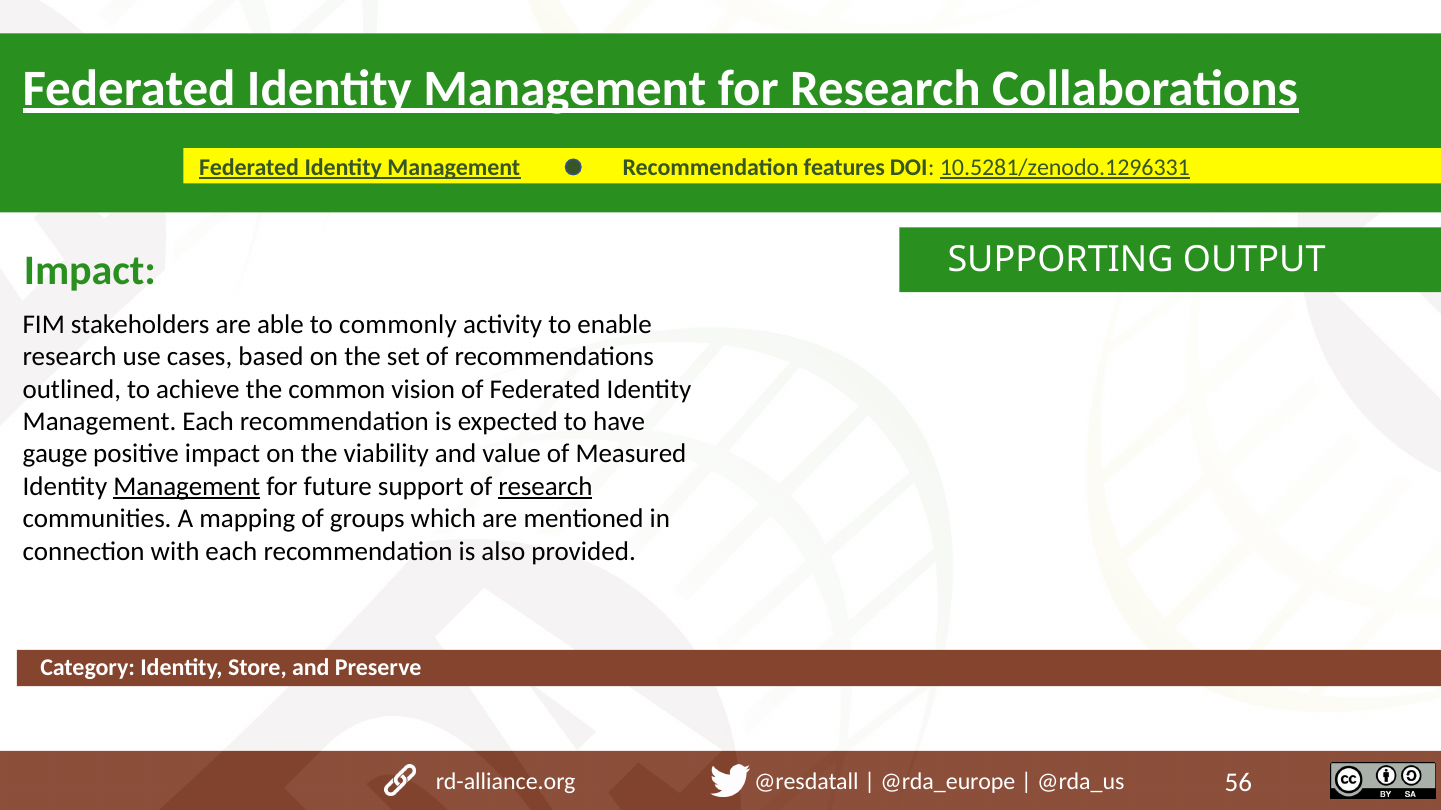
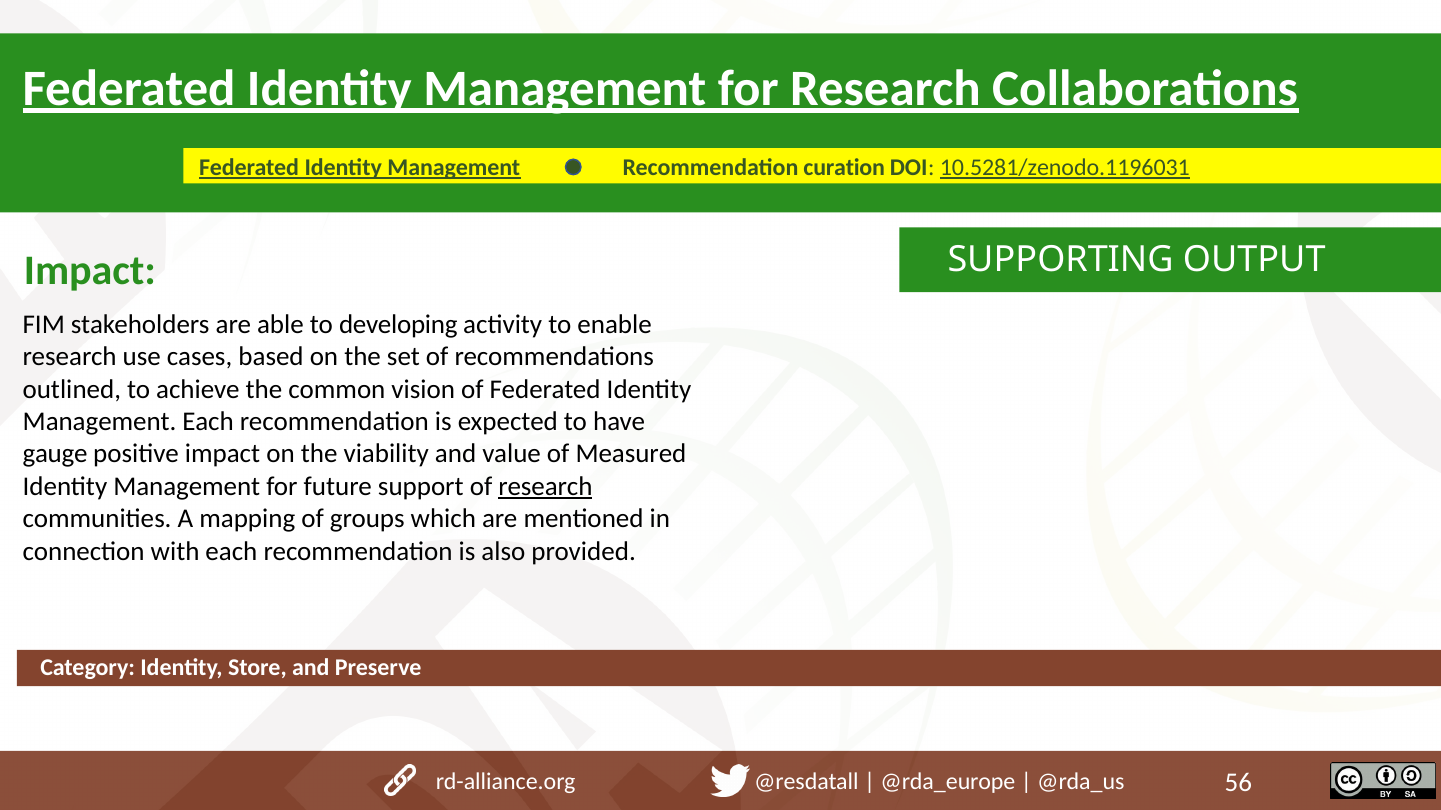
features: features -> curation (844, 168)
10.5281/zenodo.1296331: 10.5281/zenodo.1296331 -> 10.5281/zenodo.1196031 (1065, 168)
commonly: commonly -> developing (398, 325)
Management underline: present -> none (187, 487)
